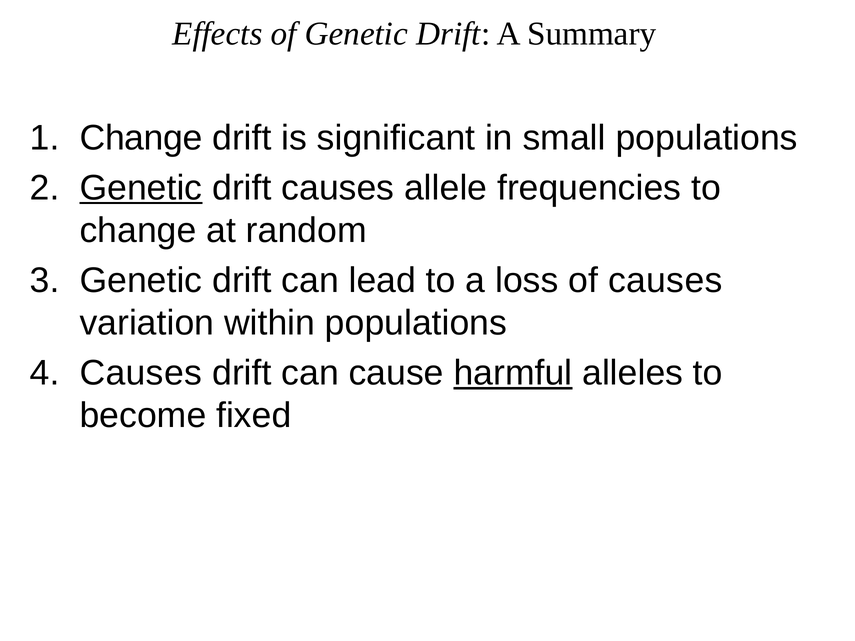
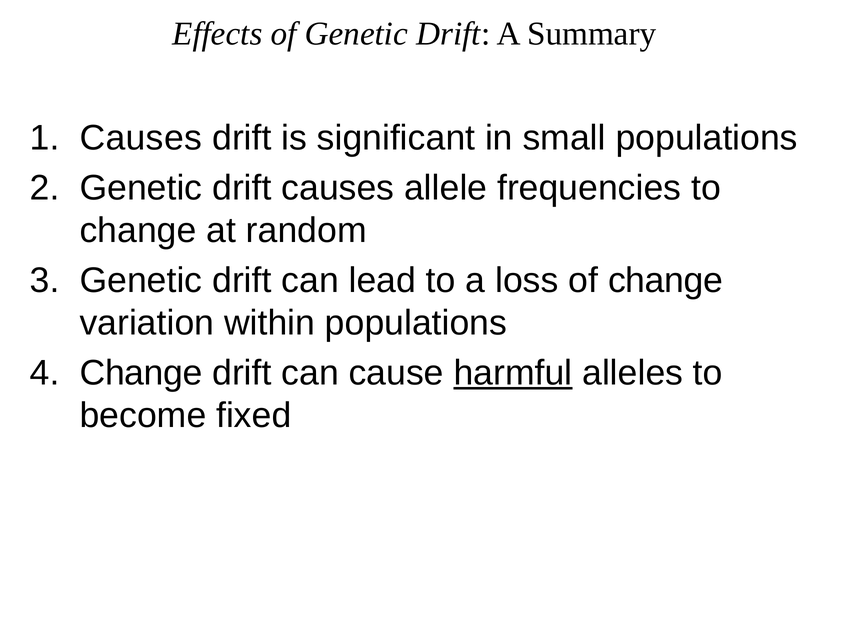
Change: Change -> Causes (141, 138)
Genetic underline: present -> none (141, 188)
of causes: causes -> change (666, 280)
Causes: Causes -> Change (141, 373)
